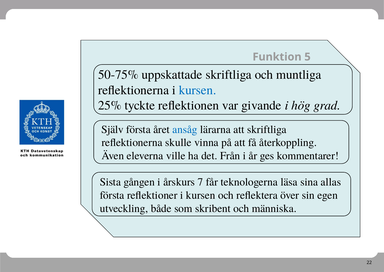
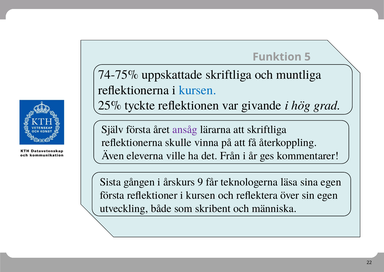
50-75%: 50-75% -> 74-75% (118, 75)
ansåg colour: blue -> purple (185, 129)
7: 7 -> 9 (200, 182)
sina allas: allas -> egen (331, 182)
